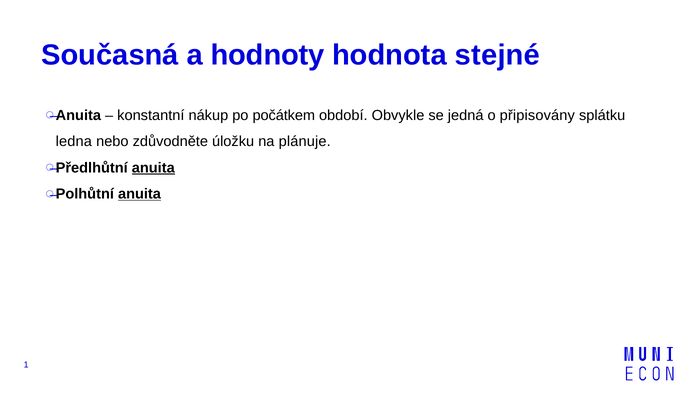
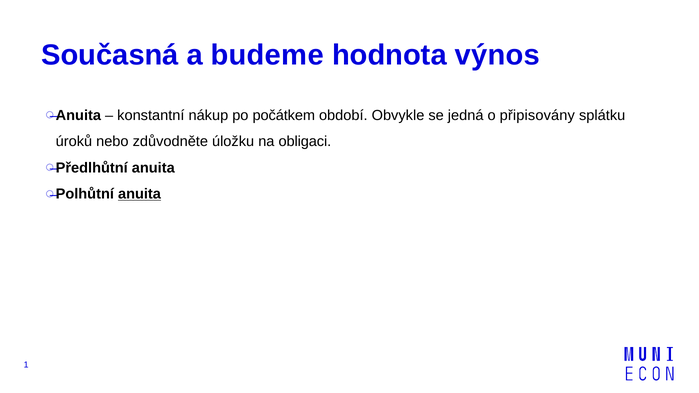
hodnoty: hodnoty -> budeme (267, 55)
stejné: stejné -> výnos (497, 55)
ledna: ledna -> úroků (74, 142)
plánuje: plánuje -> obligaci (305, 142)
anuita underline: present -> none (153, 168)
